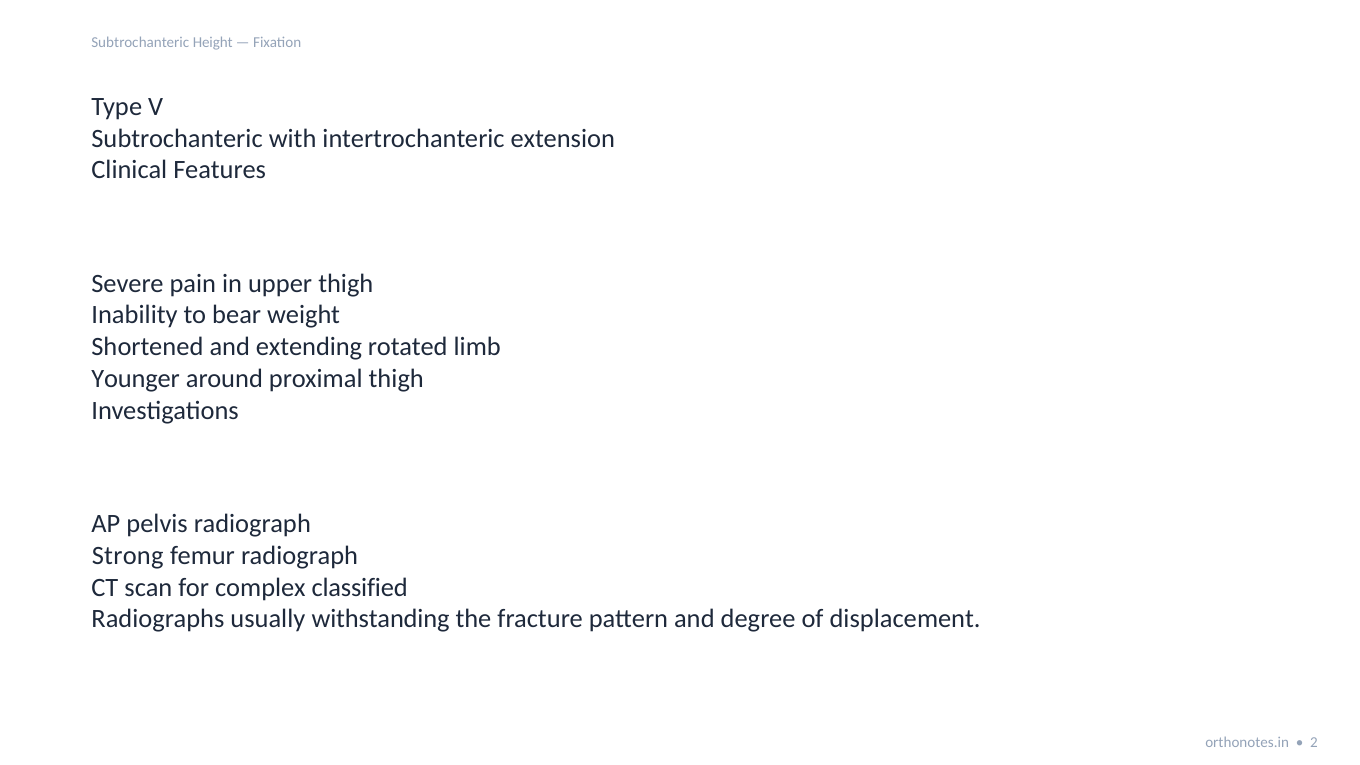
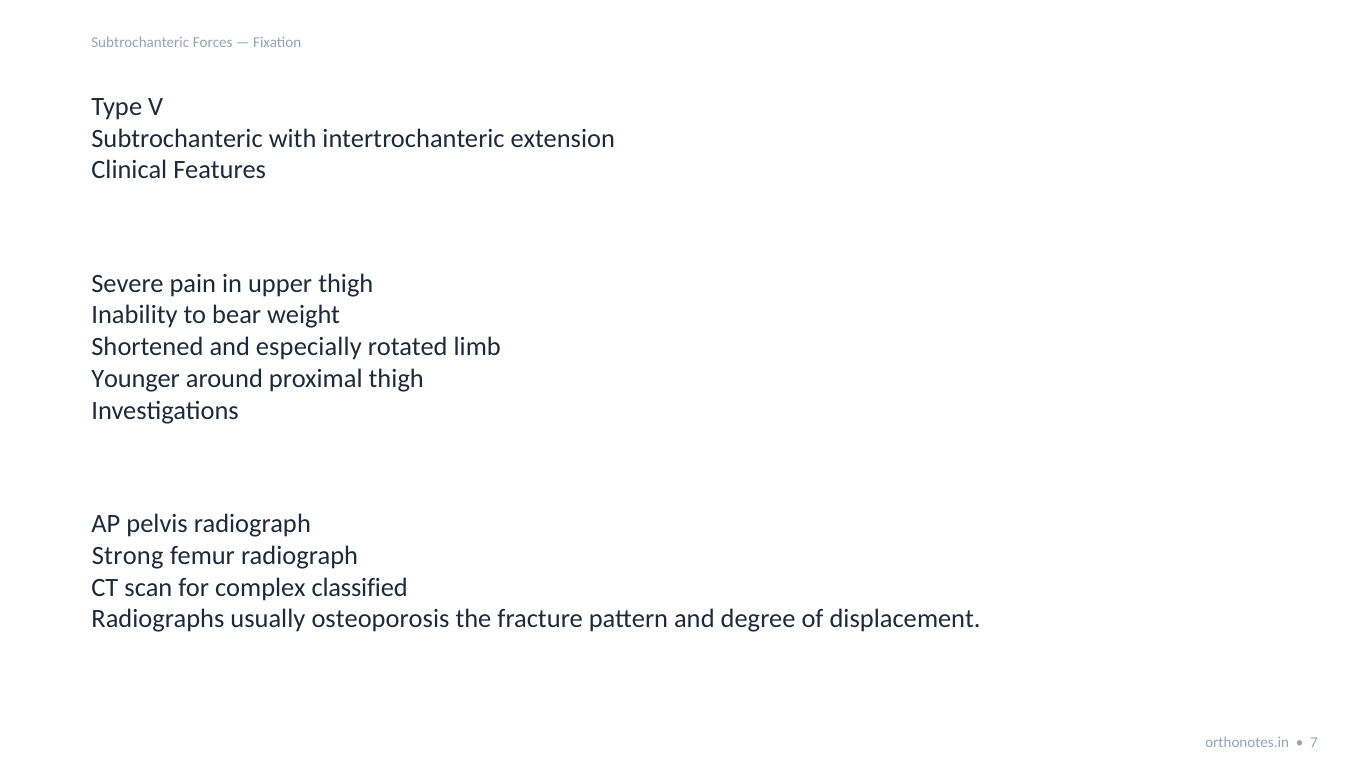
Height: Height -> Forces (213, 42)
extending: extending -> especially (309, 347)
withstanding: withstanding -> osteoporosis (380, 619)
2: 2 -> 7 (1314, 742)
